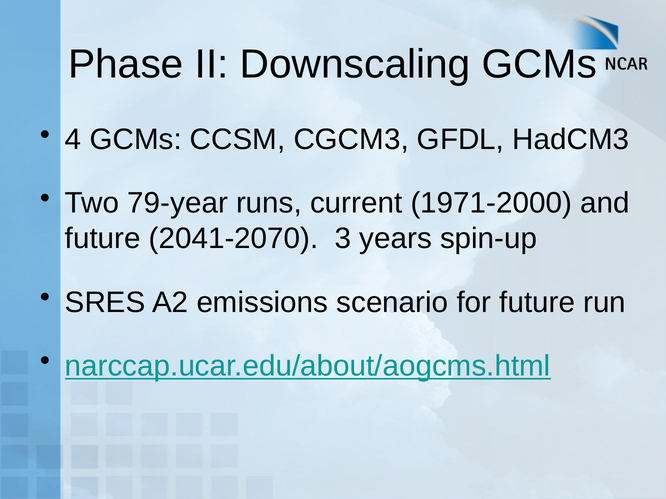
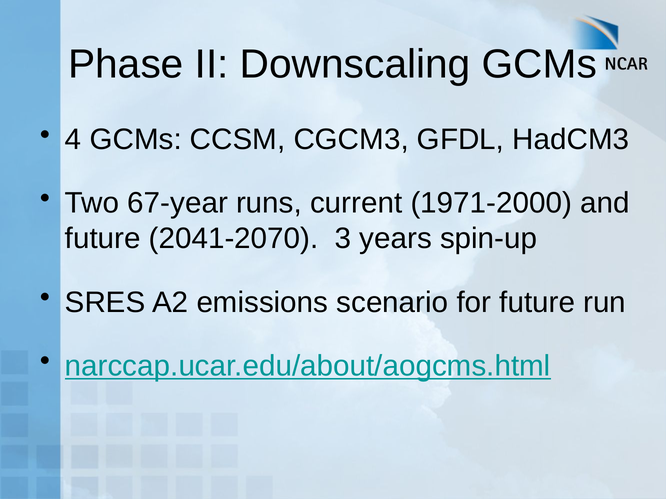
79-year: 79-year -> 67-year (178, 203)
